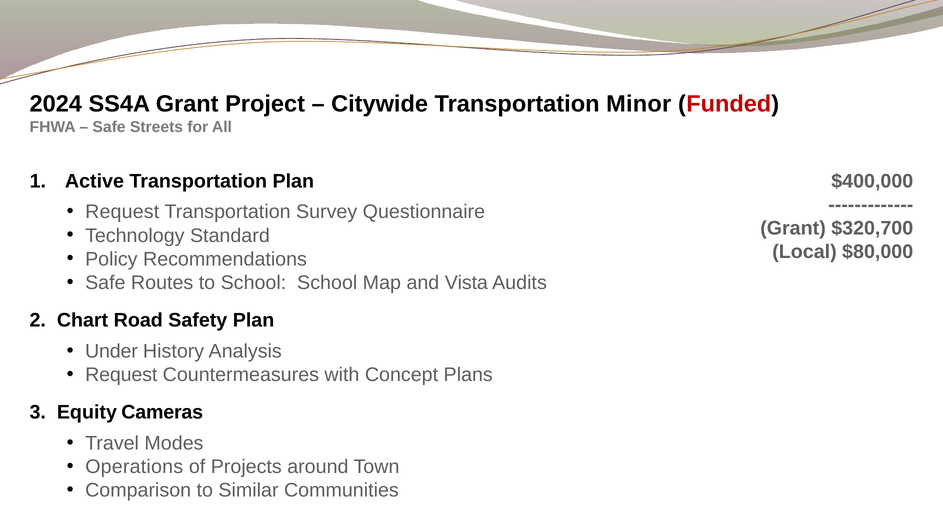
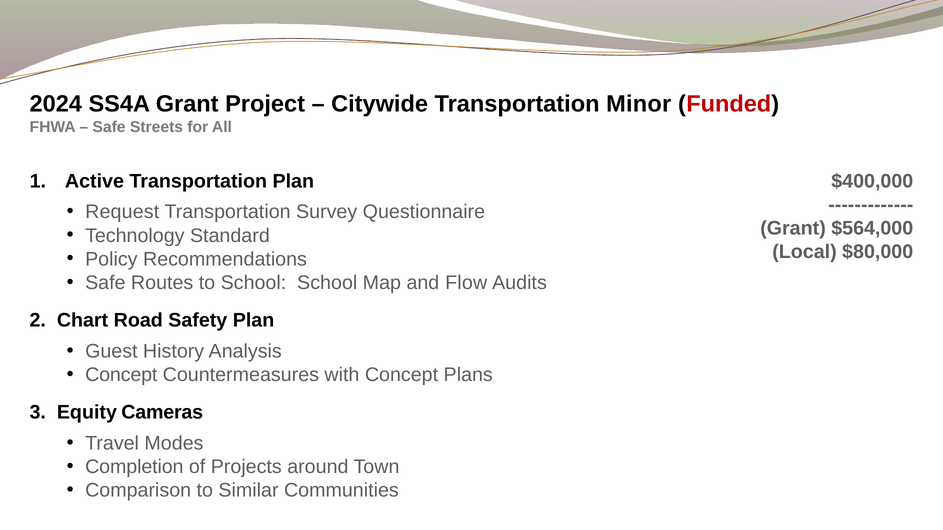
$320,700: $320,700 -> $564,000 (872, 228)
Vista: Vista -> Flow (466, 283)
Under: Under -> Guest (111, 352)
Request: Request -> Concept (121, 375)
Operations: Operations -> Completion (134, 467)
